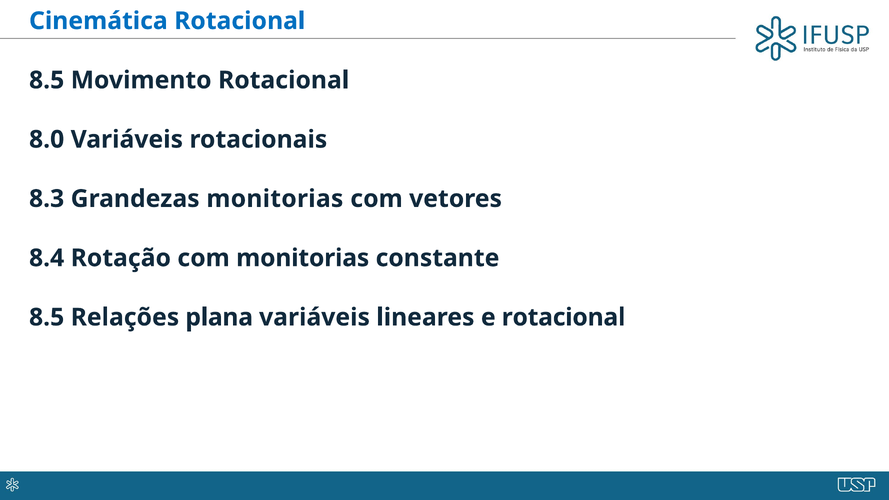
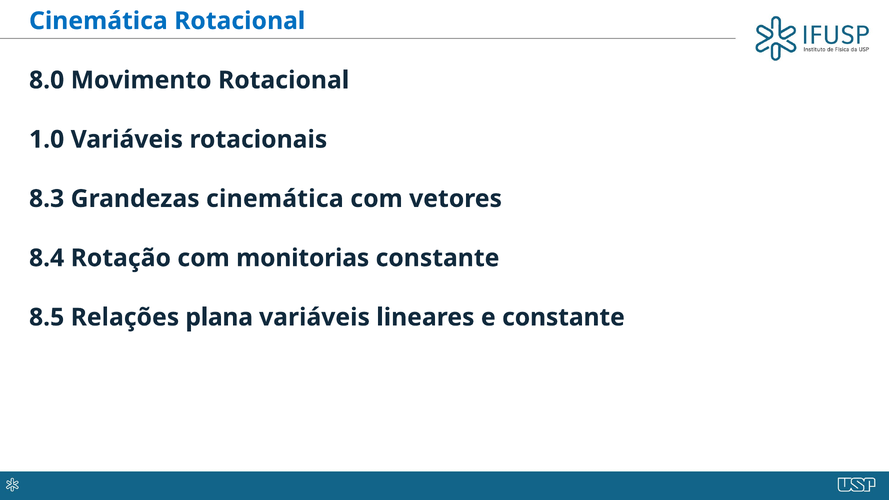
8.5: 8.5 -> 8.0 (47, 80)
8.0: 8.0 -> 1.0 (47, 140)
Grandezas monitorias: monitorias -> cinemática (275, 199)
e rotacional: rotacional -> constante (563, 317)
